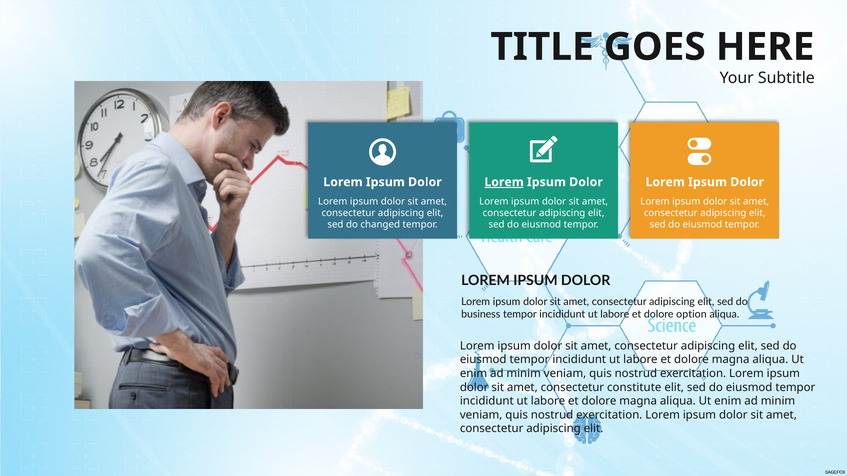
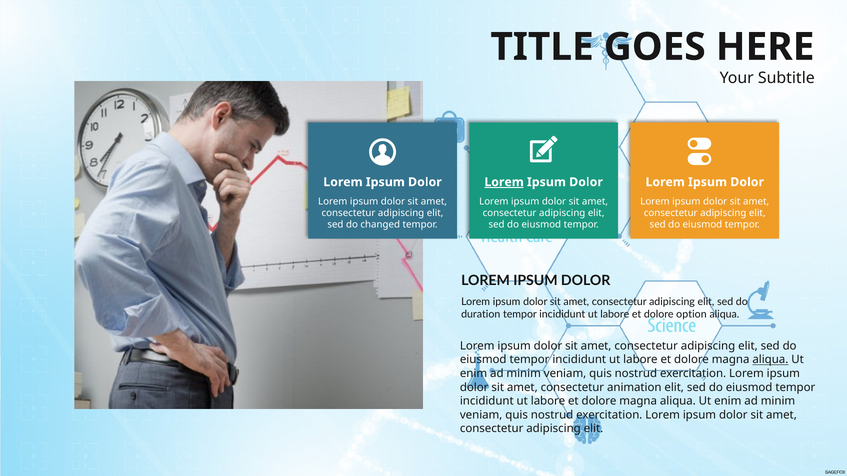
business: business -> duration (481, 315)
aliqua underline: none -> present (770, 360)
constitute: constitute -> animation (634, 388)
